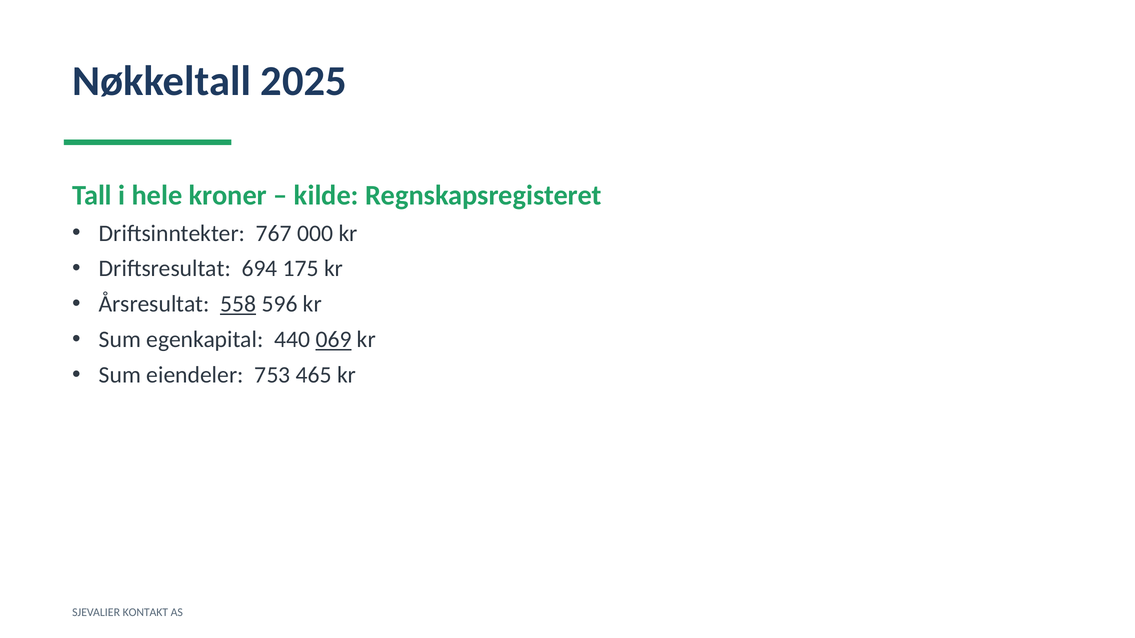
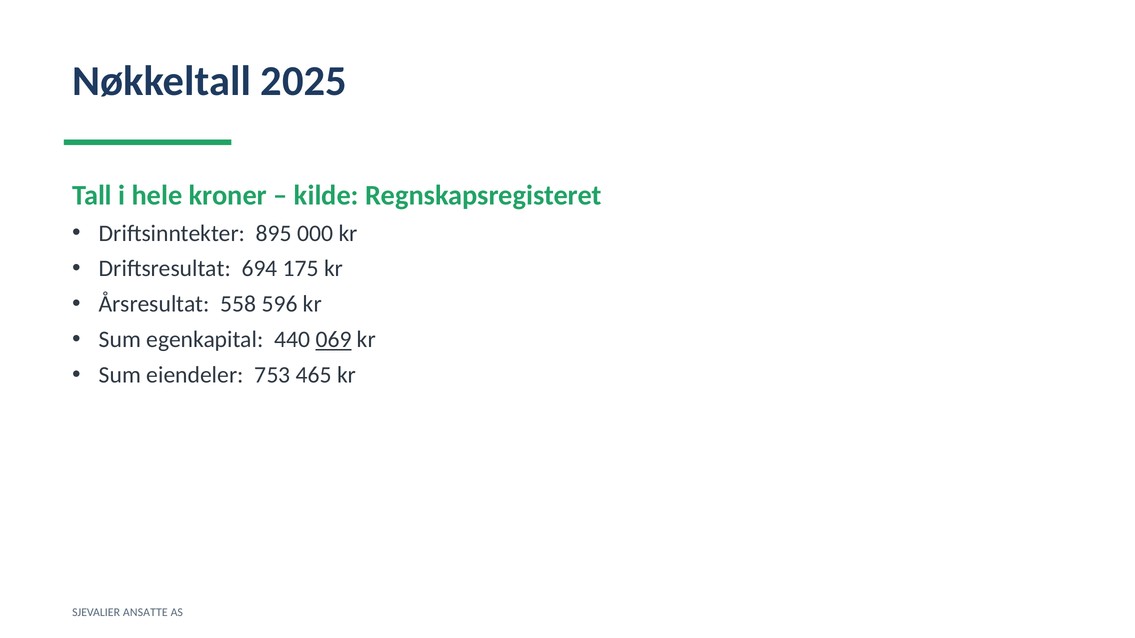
767: 767 -> 895 (274, 233)
558 underline: present -> none (238, 304)
KONTAKT: KONTAKT -> ANSATTE (145, 613)
